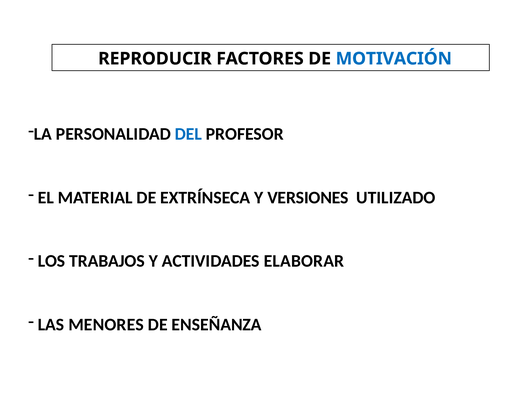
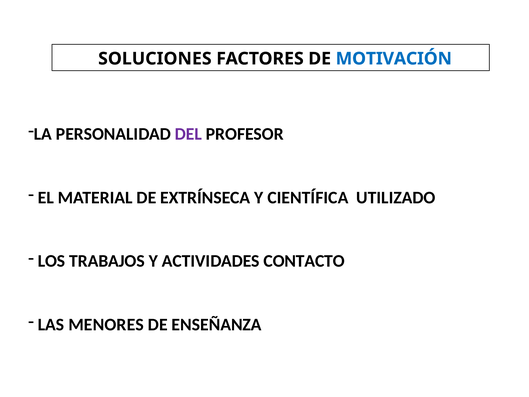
REPRODUCIR: REPRODUCIR -> SOLUCIONES (155, 59)
DEL colour: blue -> purple (188, 134)
VERSIONES: VERSIONES -> CIENTÍFICA (308, 197)
ELABORAR: ELABORAR -> CONTACTO (304, 261)
